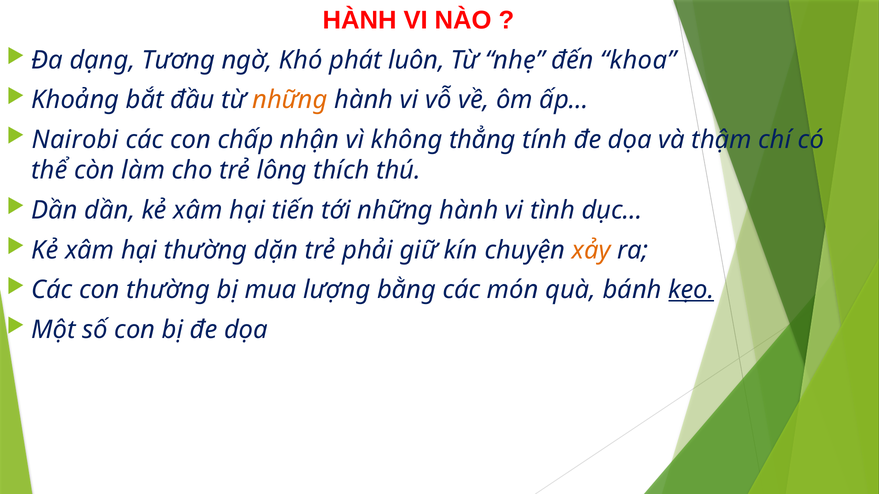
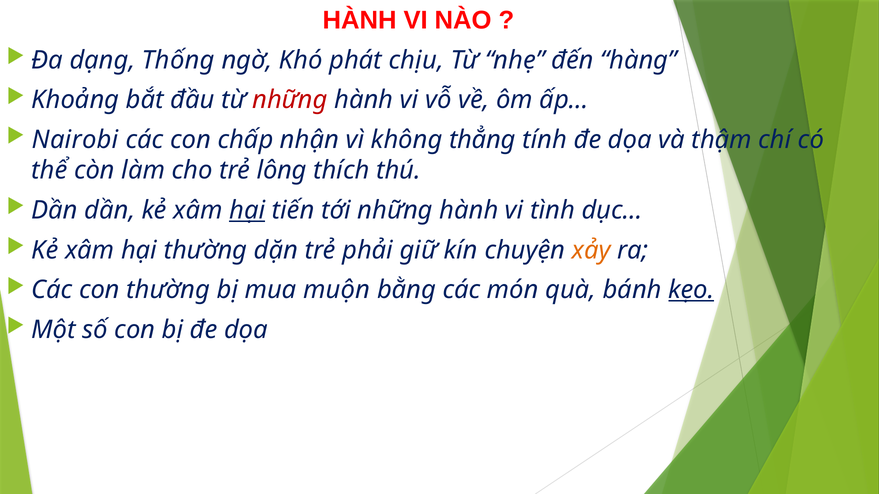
Tương: Tương -> Thống (178, 60)
luôn: luôn -> chịu (416, 60)
khoa: khoa -> hàng (639, 60)
những colour: orange -> red (290, 100)
hại underline: none -> present (247, 210)
lượng: lượng -> muộn (337, 290)
